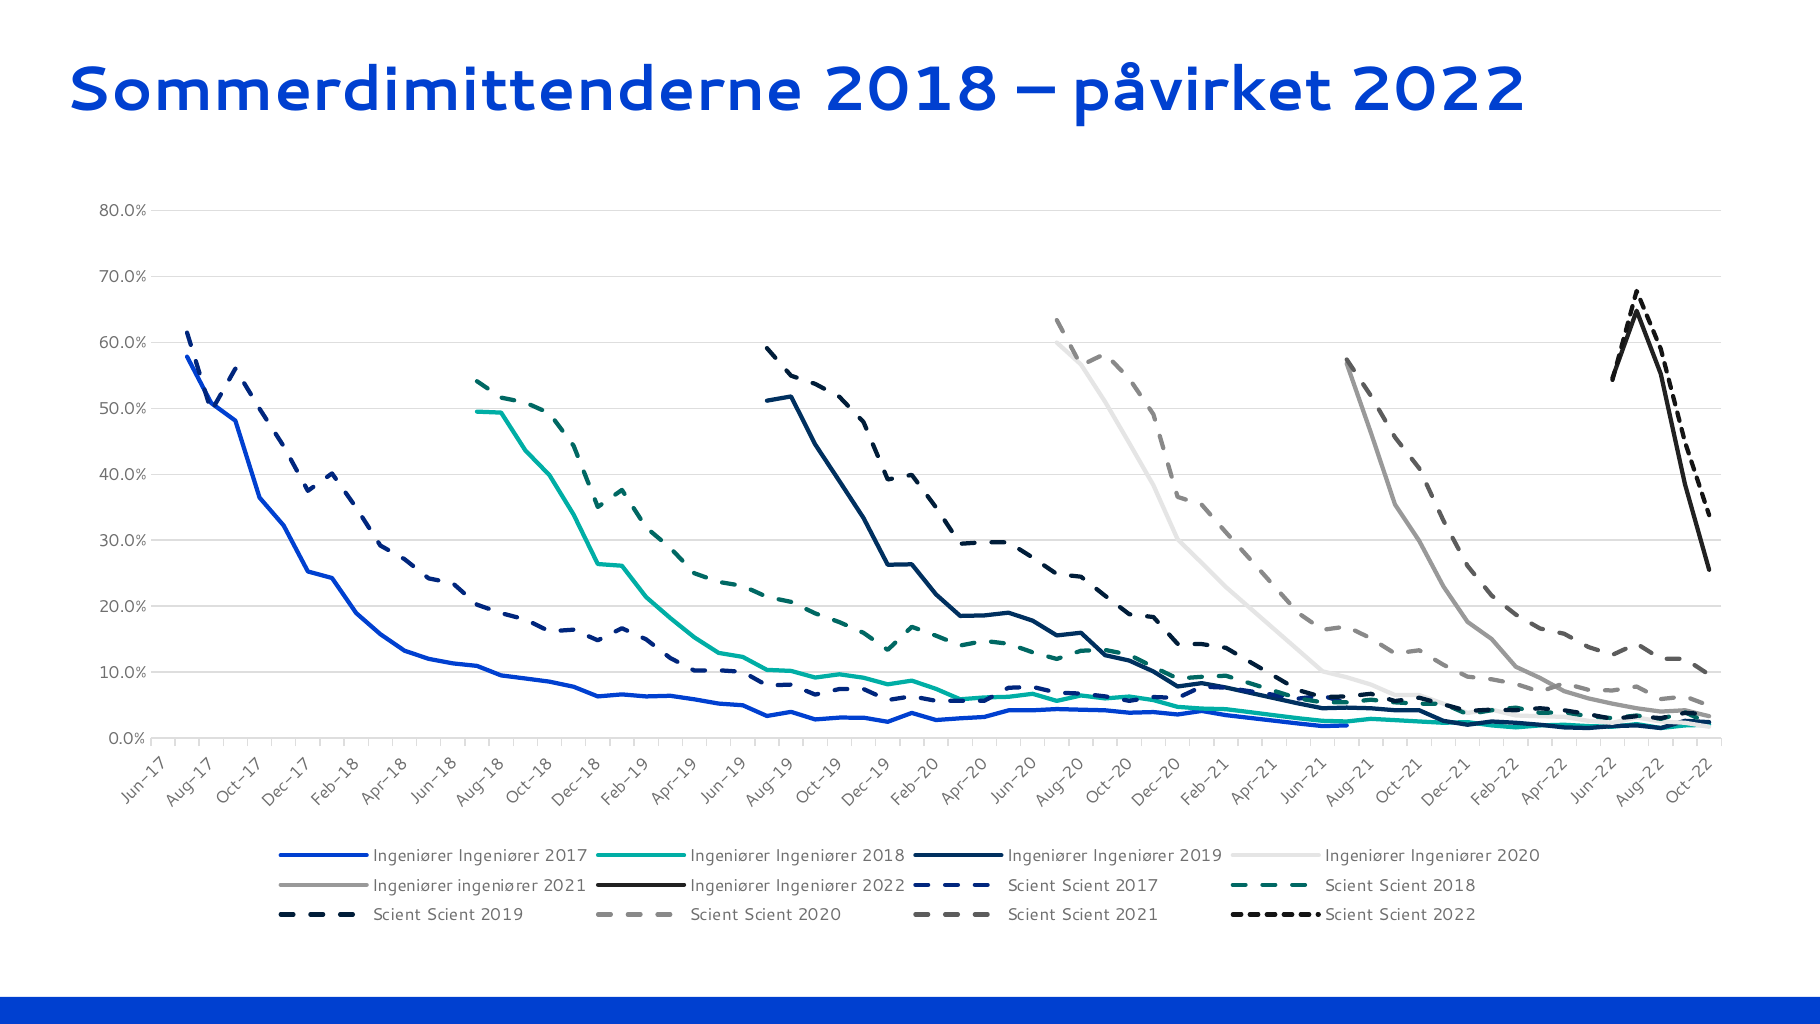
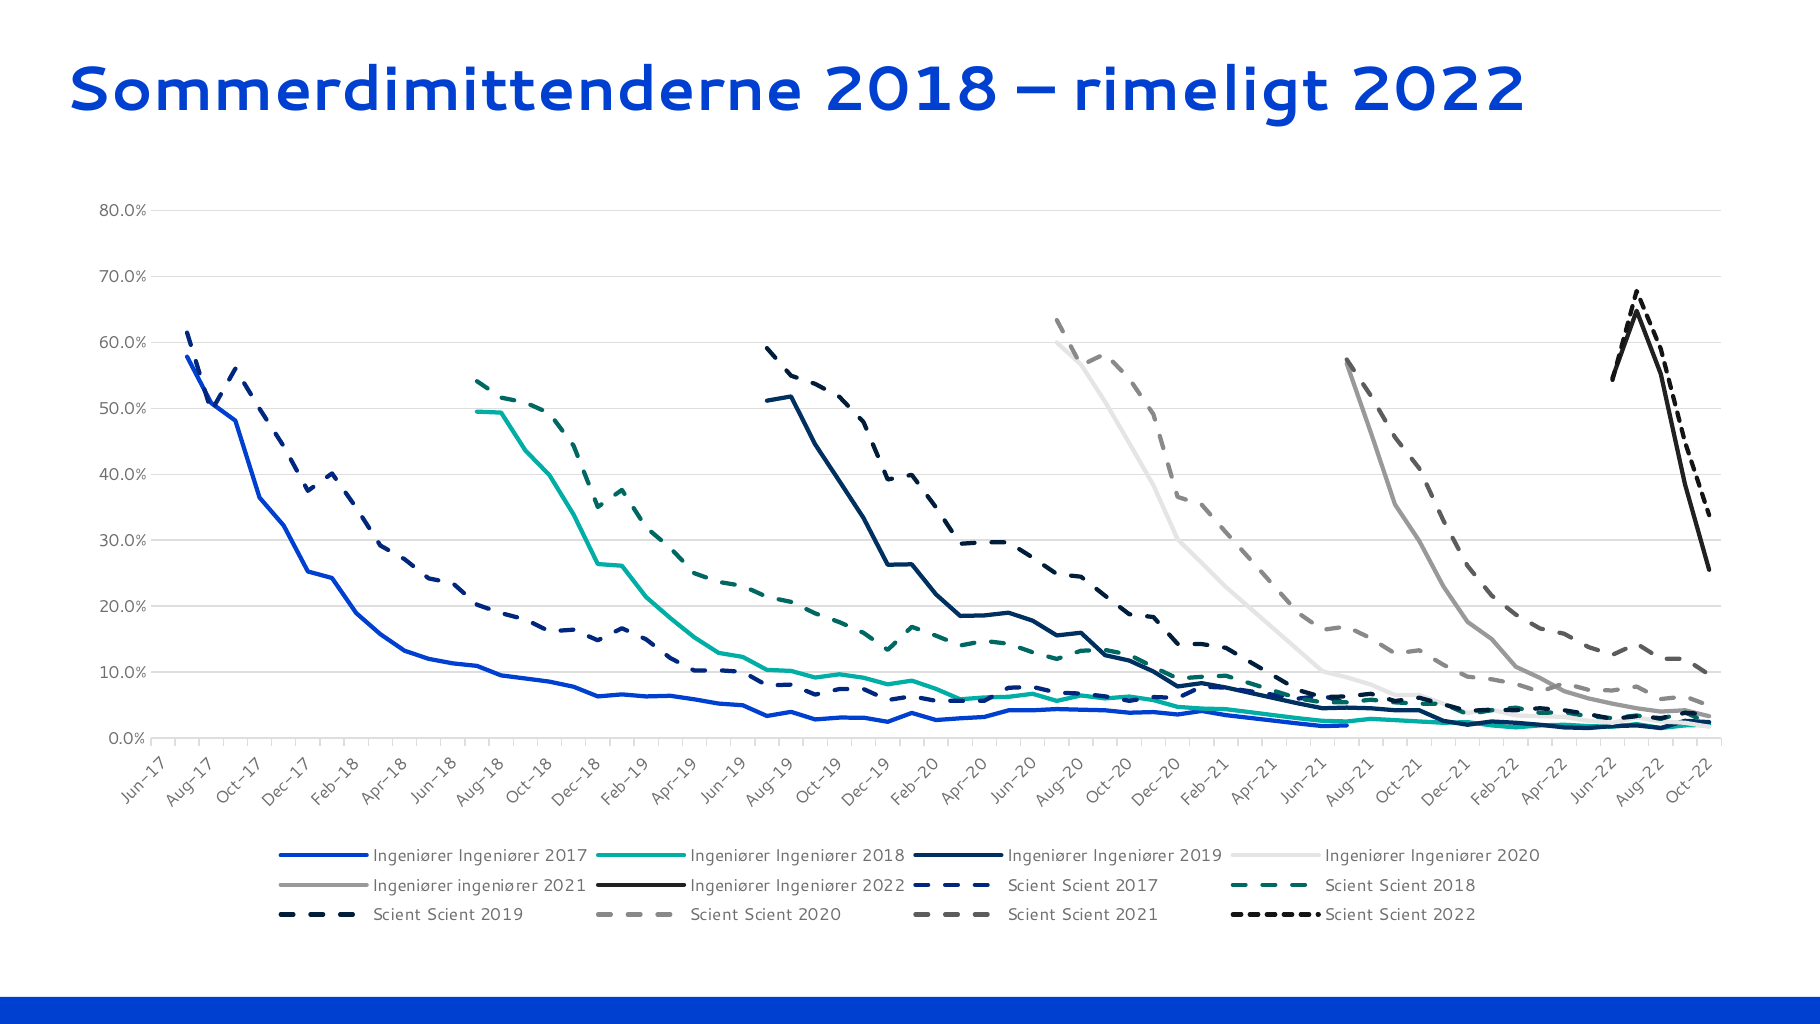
påvirket: påvirket -> rimeligt (1201, 90)
